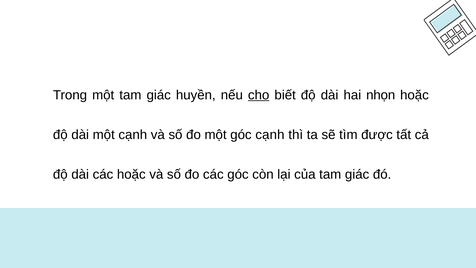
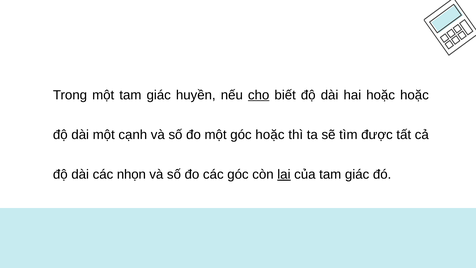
hai nhọn: nhọn -> hoặc (381, 95)
góc cạnh: cạnh -> hoặc (270, 135)
các hoặc: hoặc -> nhọn (131, 174)
lại underline: none -> present (284, 174)
